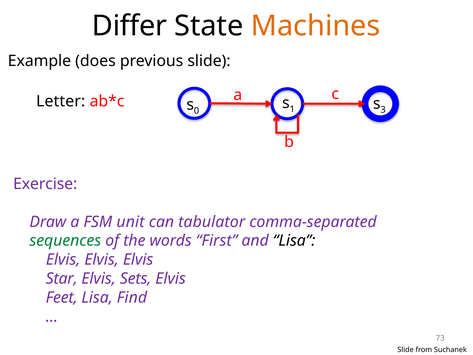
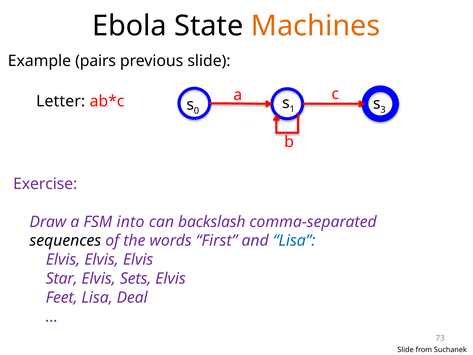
Differ: Differ -> Ebola (129, 26)
does: does -> pairs (96, 61)
unit: unit -> into (130, 222)
tabulator: tabulator -> backslash (212, 222)
sequences colour: green -> black (65, 241)
Lisa colour: black -> blue (294, 241)
Find: Find -> Deal (132, 297)
